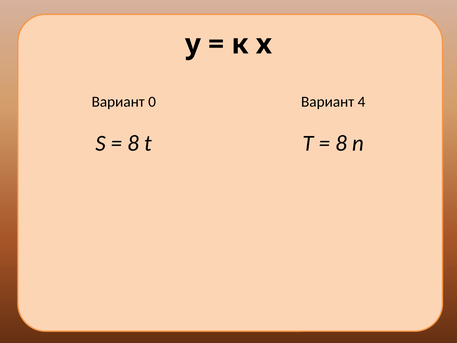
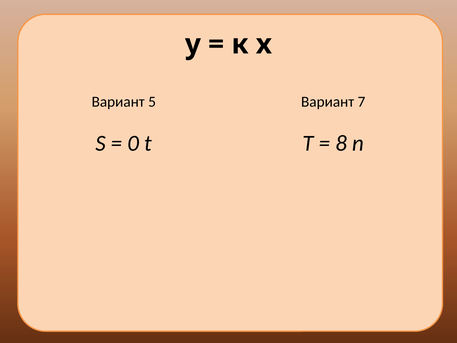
0: 0 -> 5 (152, 102)
4: 4 -> 7 (361, 102)
8: 8 -> 0 (133, 143)
